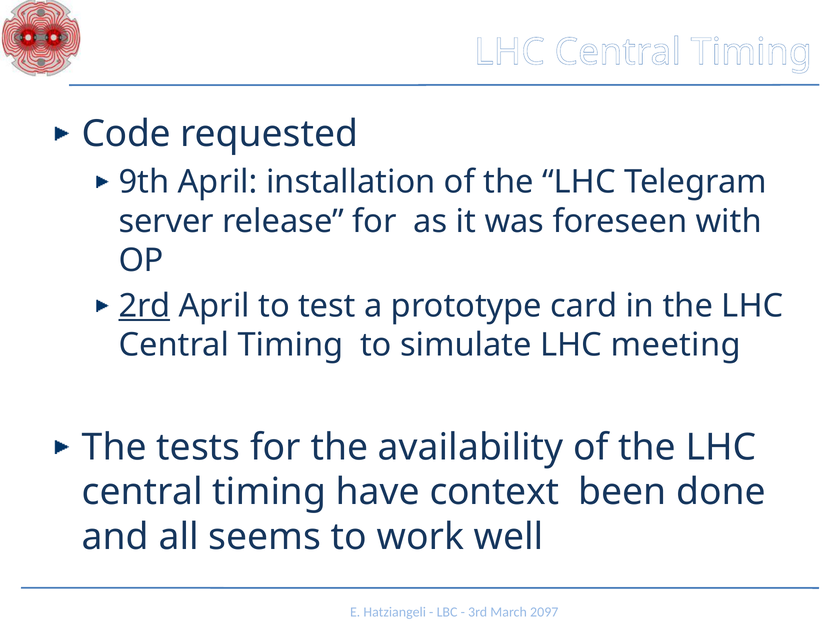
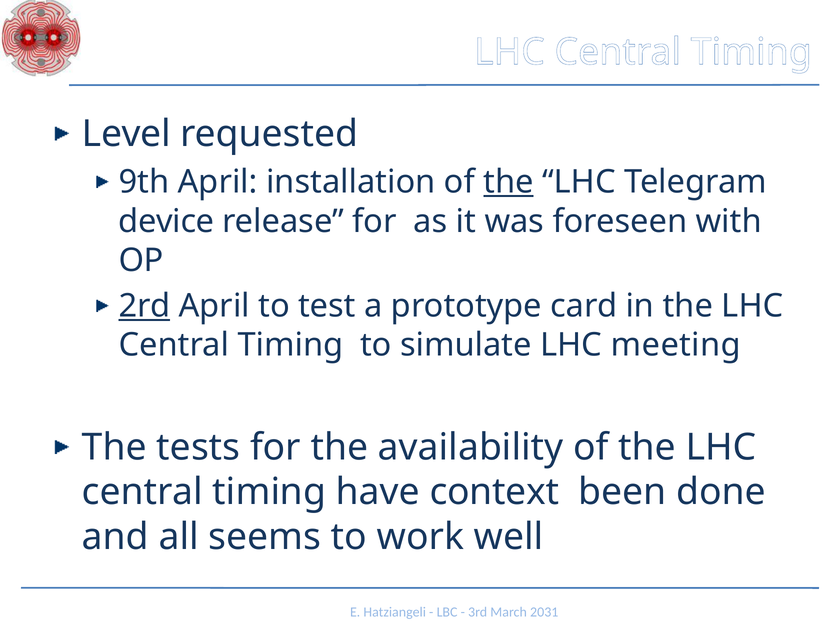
Code: Code -> Level (126, 134)
the underline: none -> present (509, 182)
server: server -> device (166, 221)
2097: 2097 -> 2031 (544, 612)
